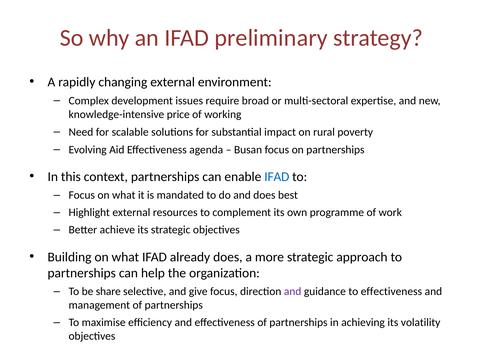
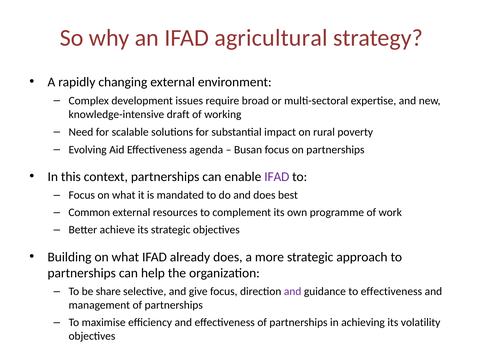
preliminary: preliminary -> agricultural (271, 38)
price: price -> draft (178, 114)
IFAD colour: blue -> purple (277, 177)
Highlight: Highlight -> Common (89, 213)
